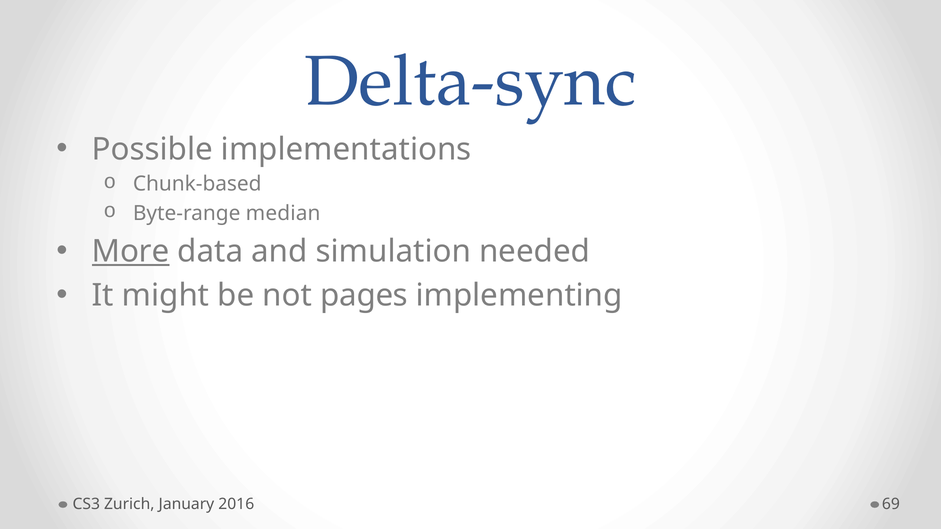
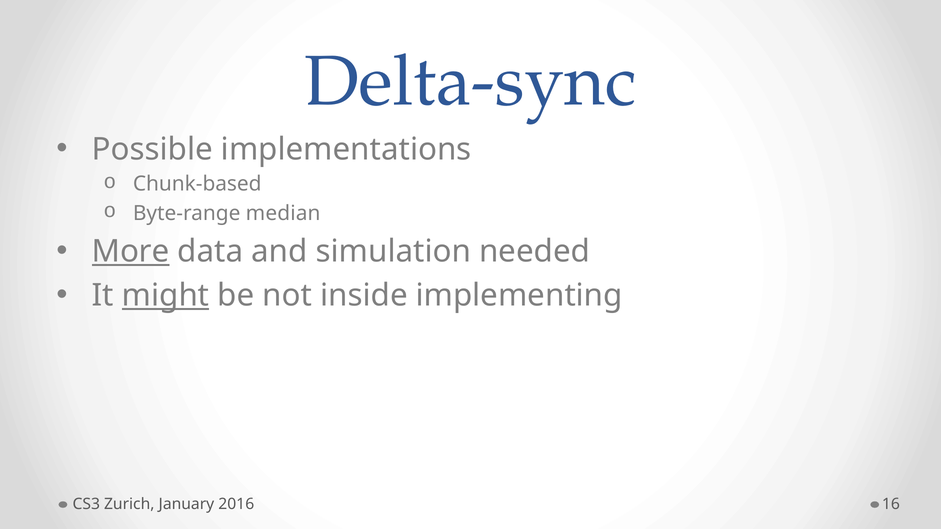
might underline: none -> present (166, 296)
pages: pages -> inside (364, 296)
69: 69 -> 16 (891, 504)
